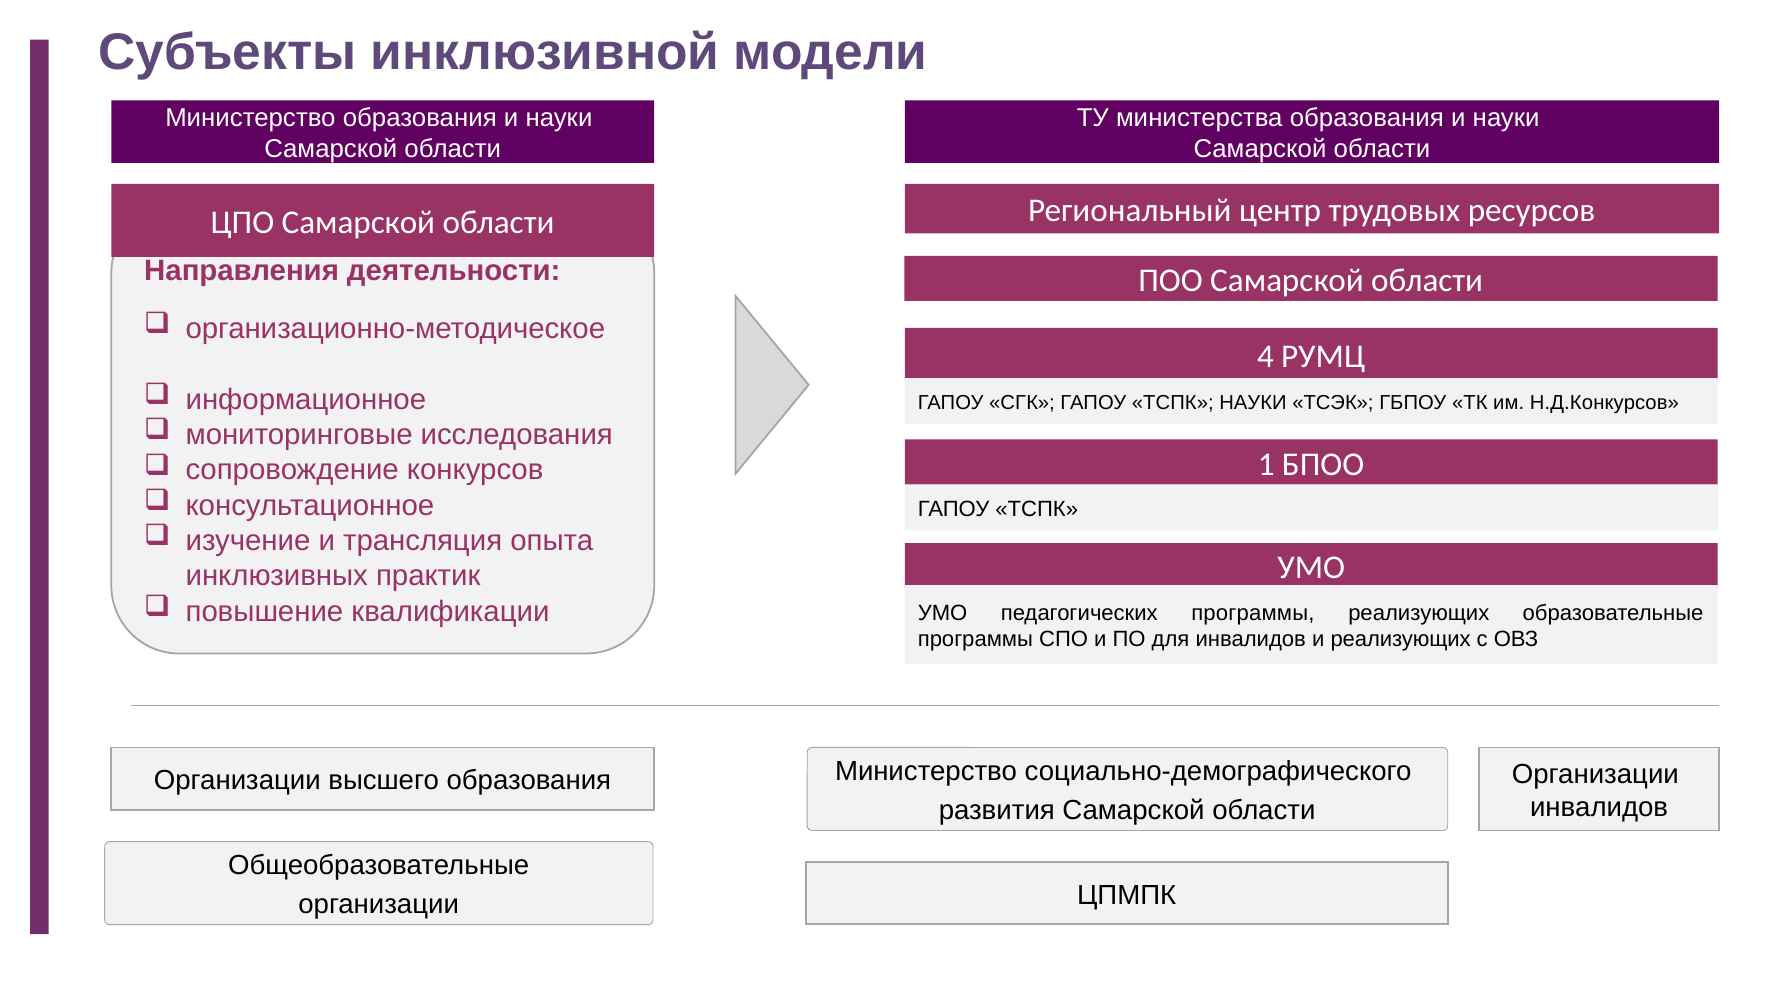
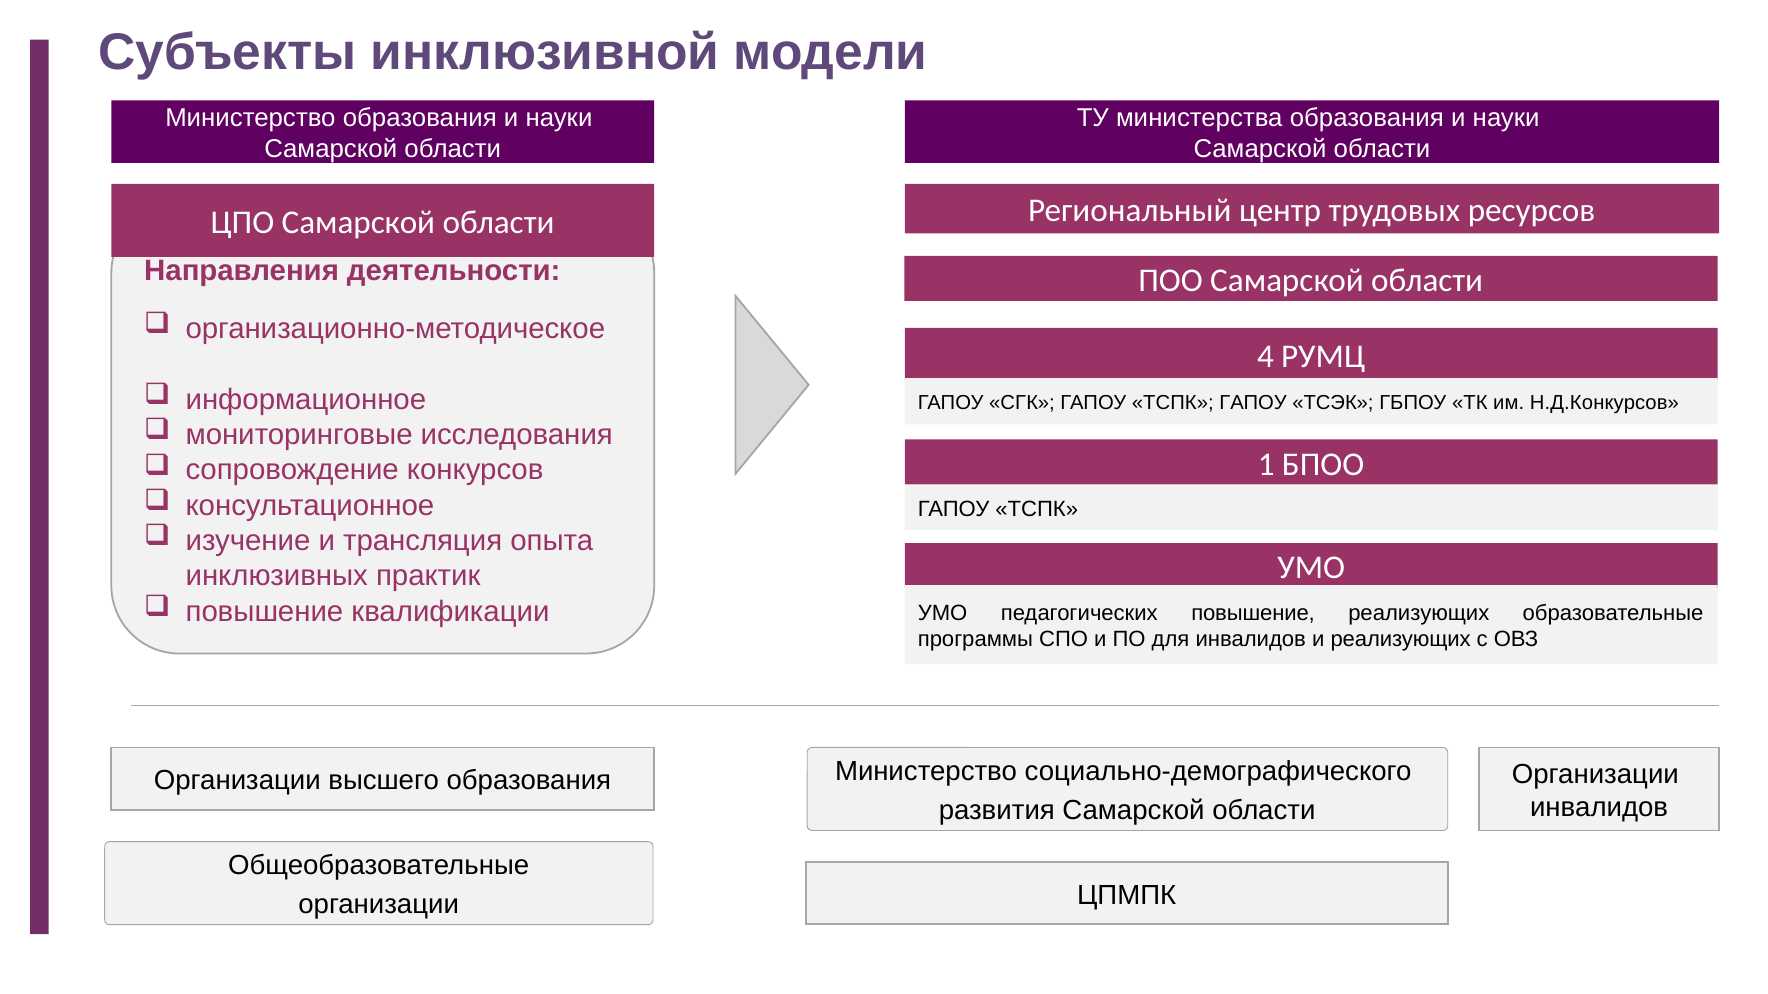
ТСПК НАУКИ: НАУКИ -> ГАПОУ (1253, 403)
педагогических программы: программы -> повышение (1253, 613)
